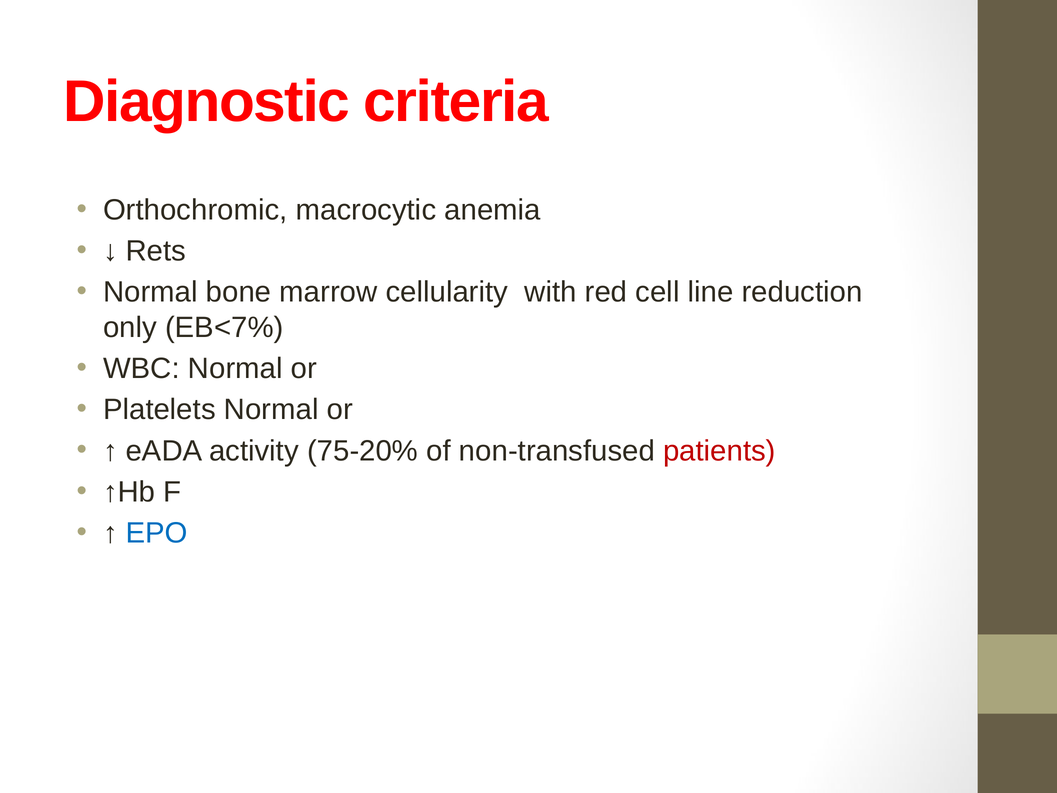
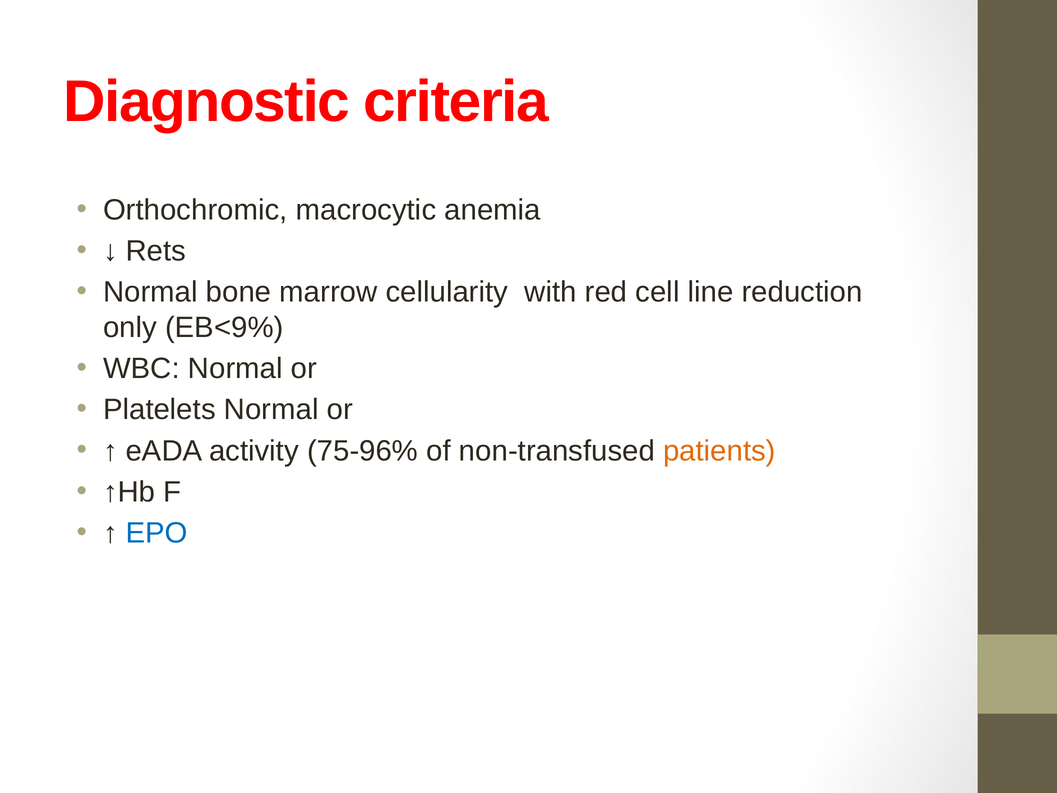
EB<7%: EB<7% -> EB<9% (224, 327)
75-20%: 75-20% -> 75-96% (363, 451)
patients colour: red -> orange (719, 451)
